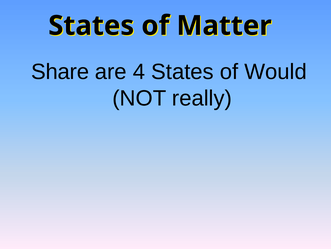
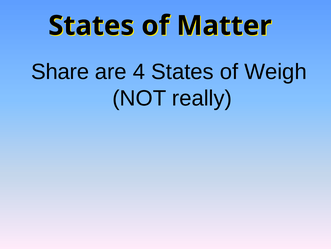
Would: Would -> Weigh (276, 72)
